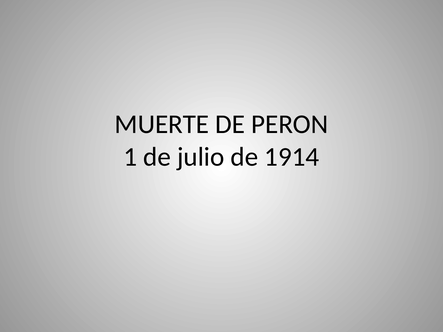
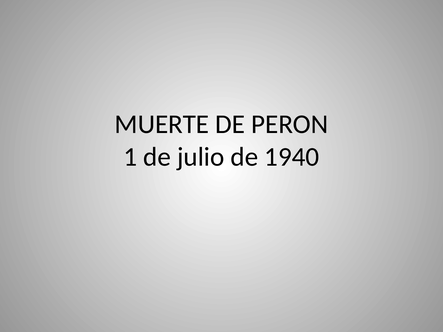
1914: 1914 -> 1940 (292, 157)
